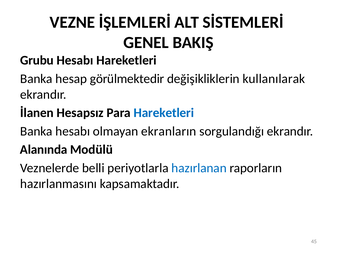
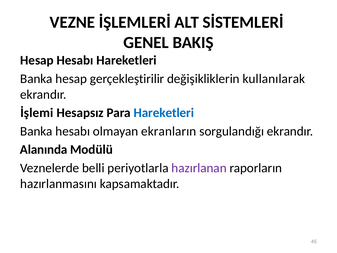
Grubu: Grubu -> Hesap (37, 60)
görülmektedir: görülmektedir -> gerçekleştirilir (127, 79)
İlanen: İlanen -> İşlemi (37, 113)
hazırlanan colour: blue -> purple (199, 168)
